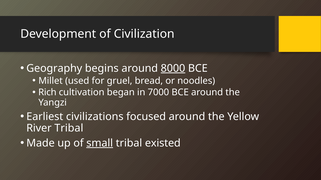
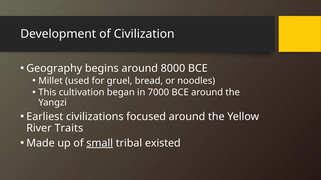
8000 underline: present -> none (173, 68)
Rich: Rich -> This (47, 93)
River Tribal: Tribal -> Traits (69, 129)
